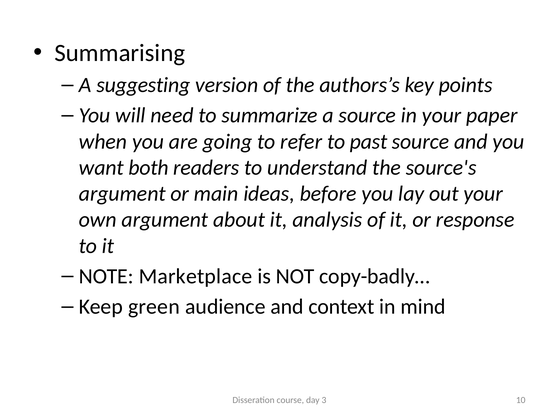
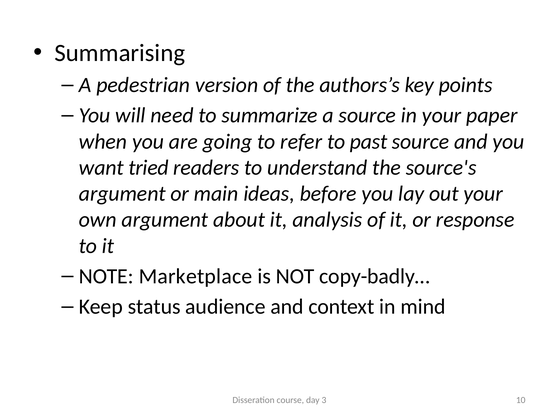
suggesting: suggesting -> pedestrian (143, 85)
both: both -> tried (149, 168)
green: green -> status (154, 307)
